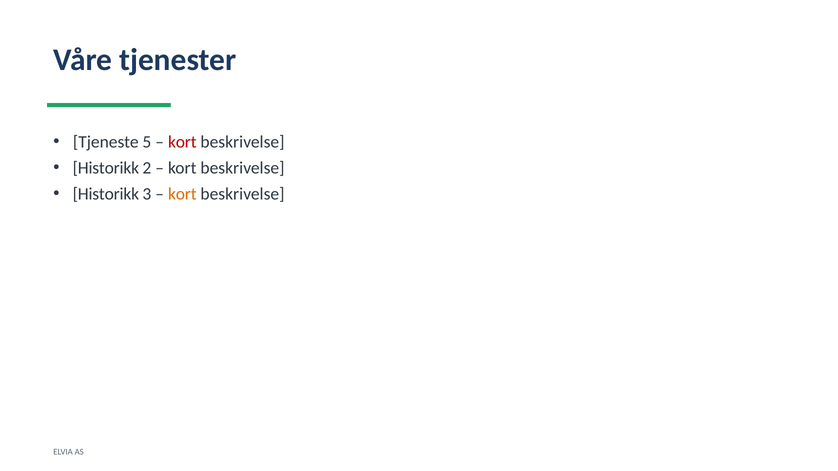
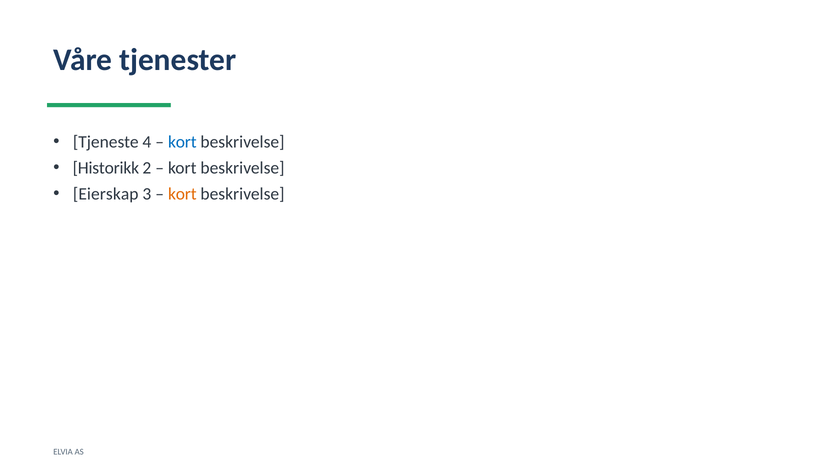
5: 5 -> 4 (147, 142)
kort colour: red -> blue (182, 142)
Historikk: Historikk -> Eierskap (106, 194)
